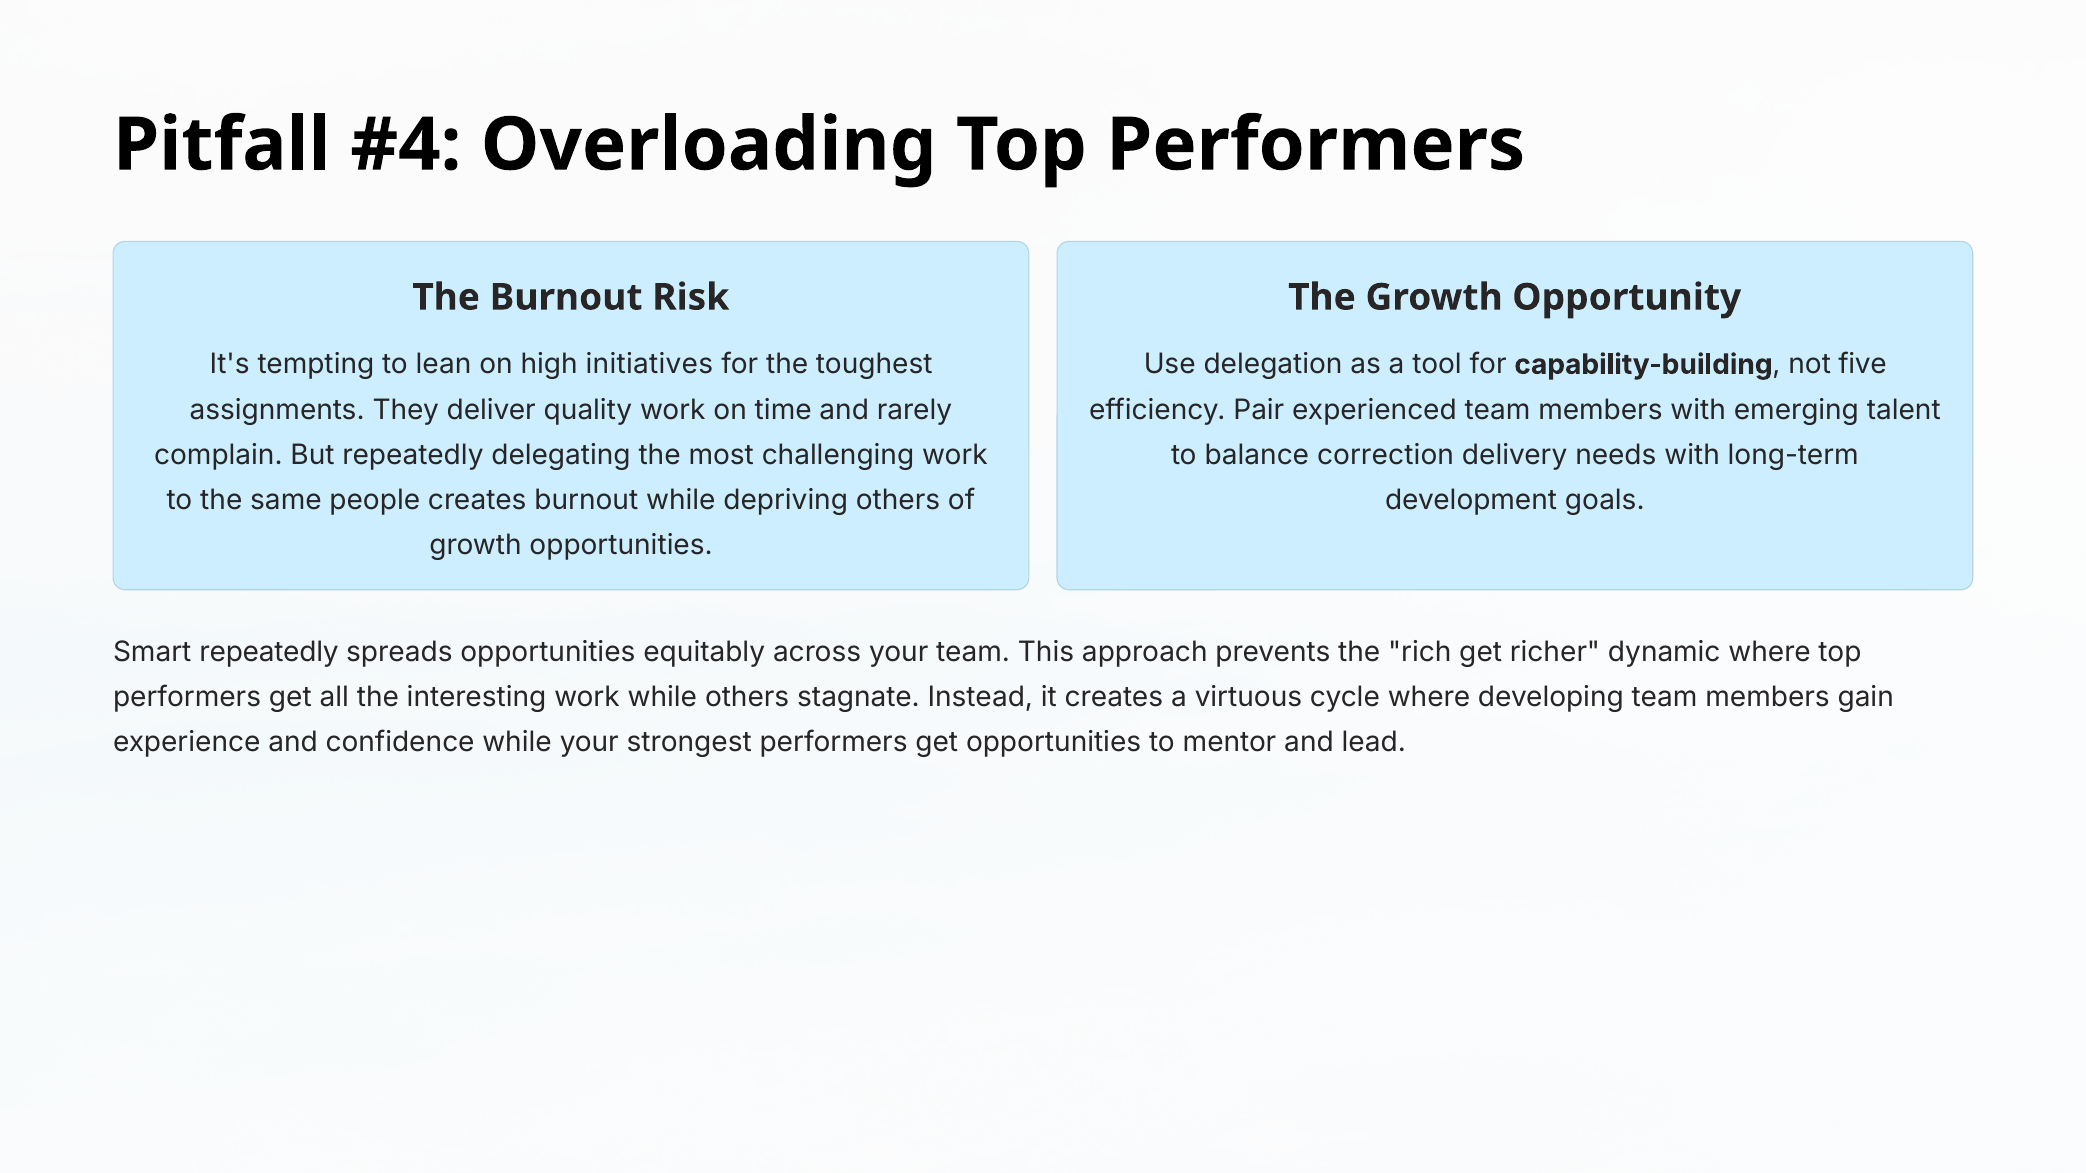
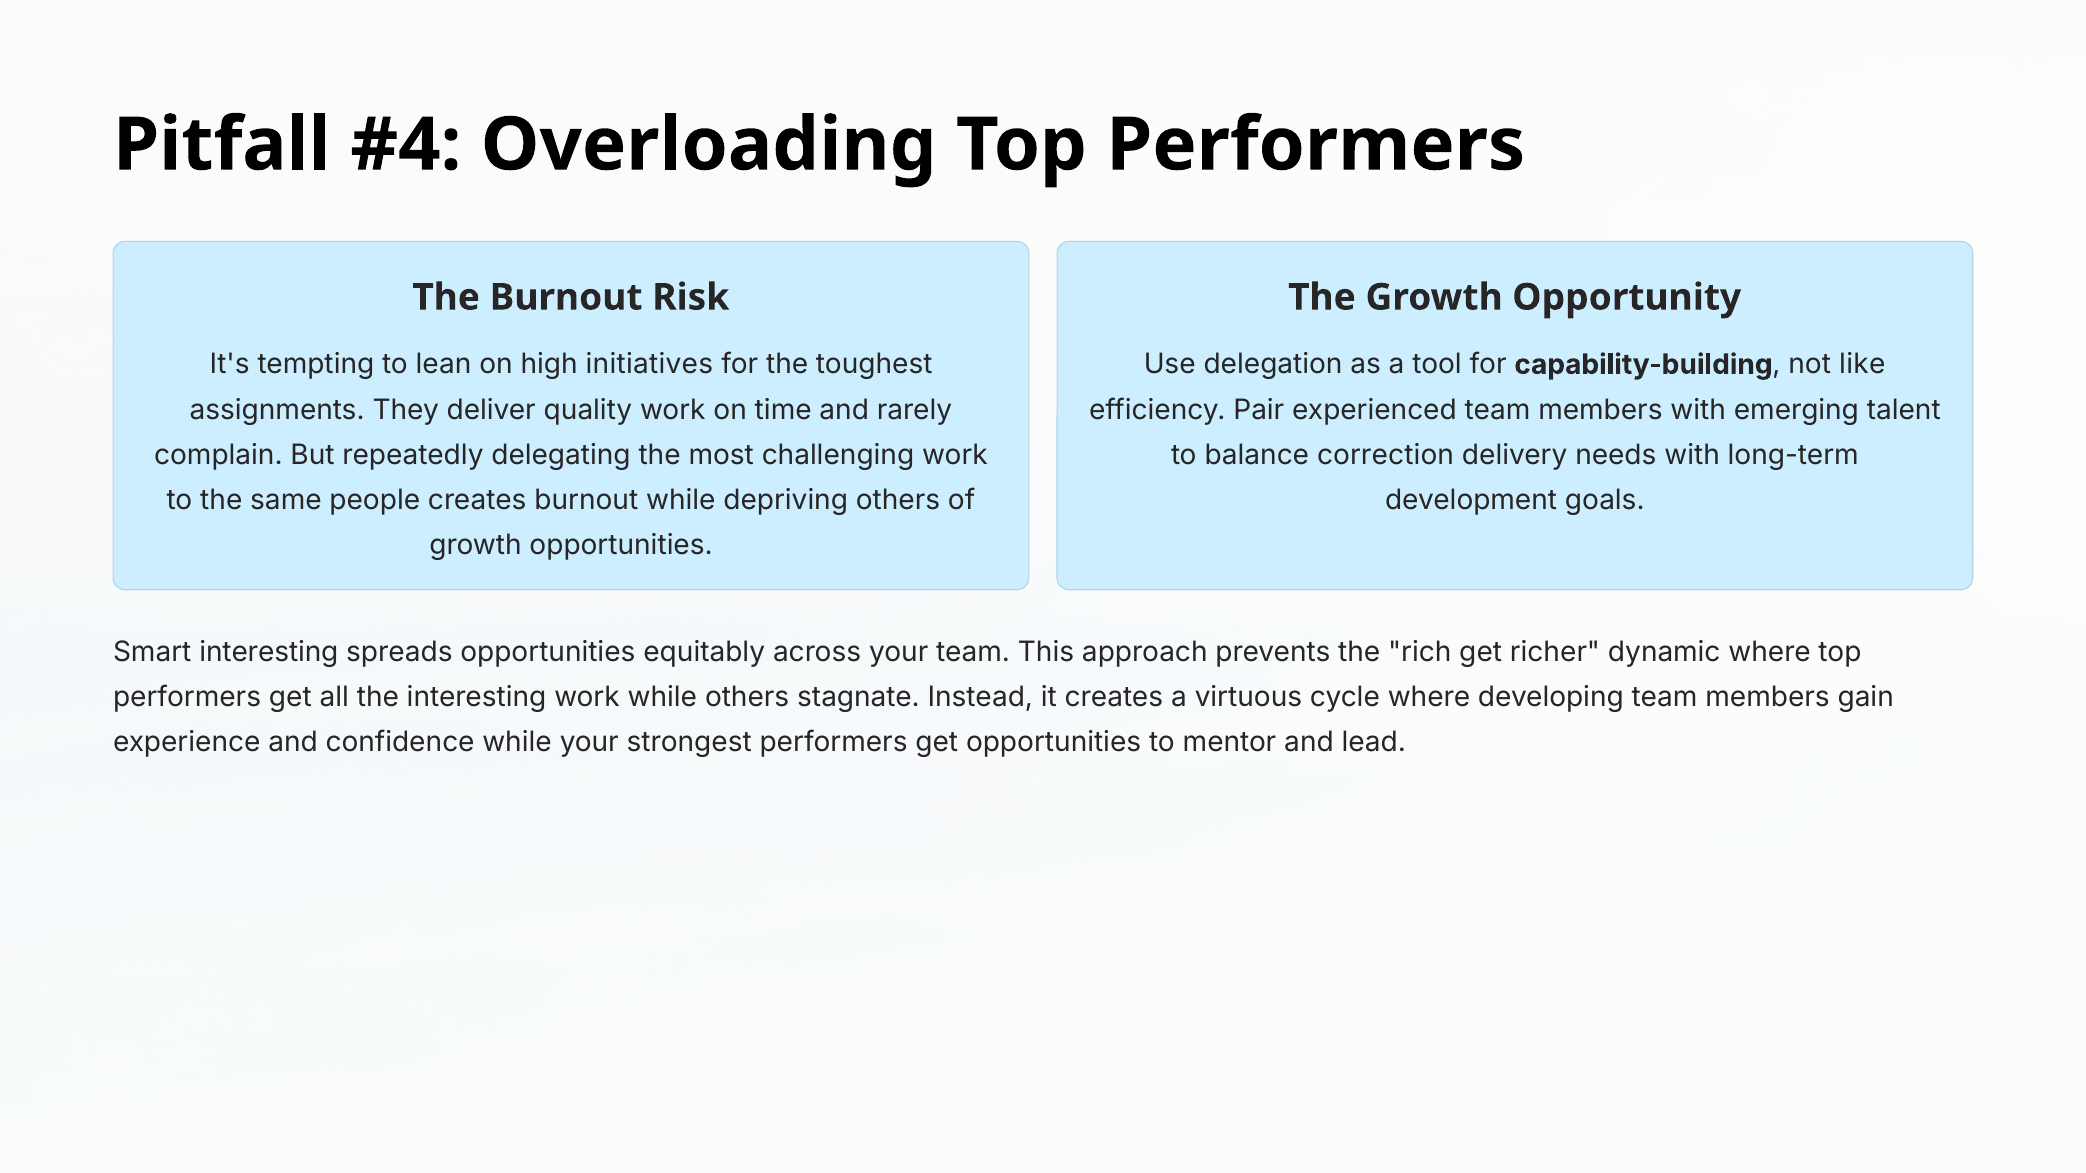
five: five -> like (1862, 365)
Smart repeatedly: repeatedly -> interesting (269, 652)
